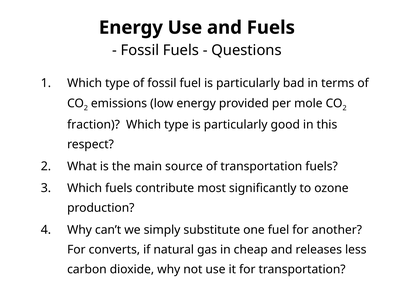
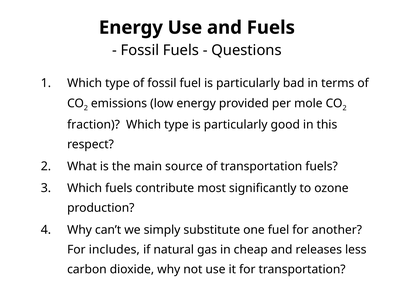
converts: converts -> includes (114, 249)
